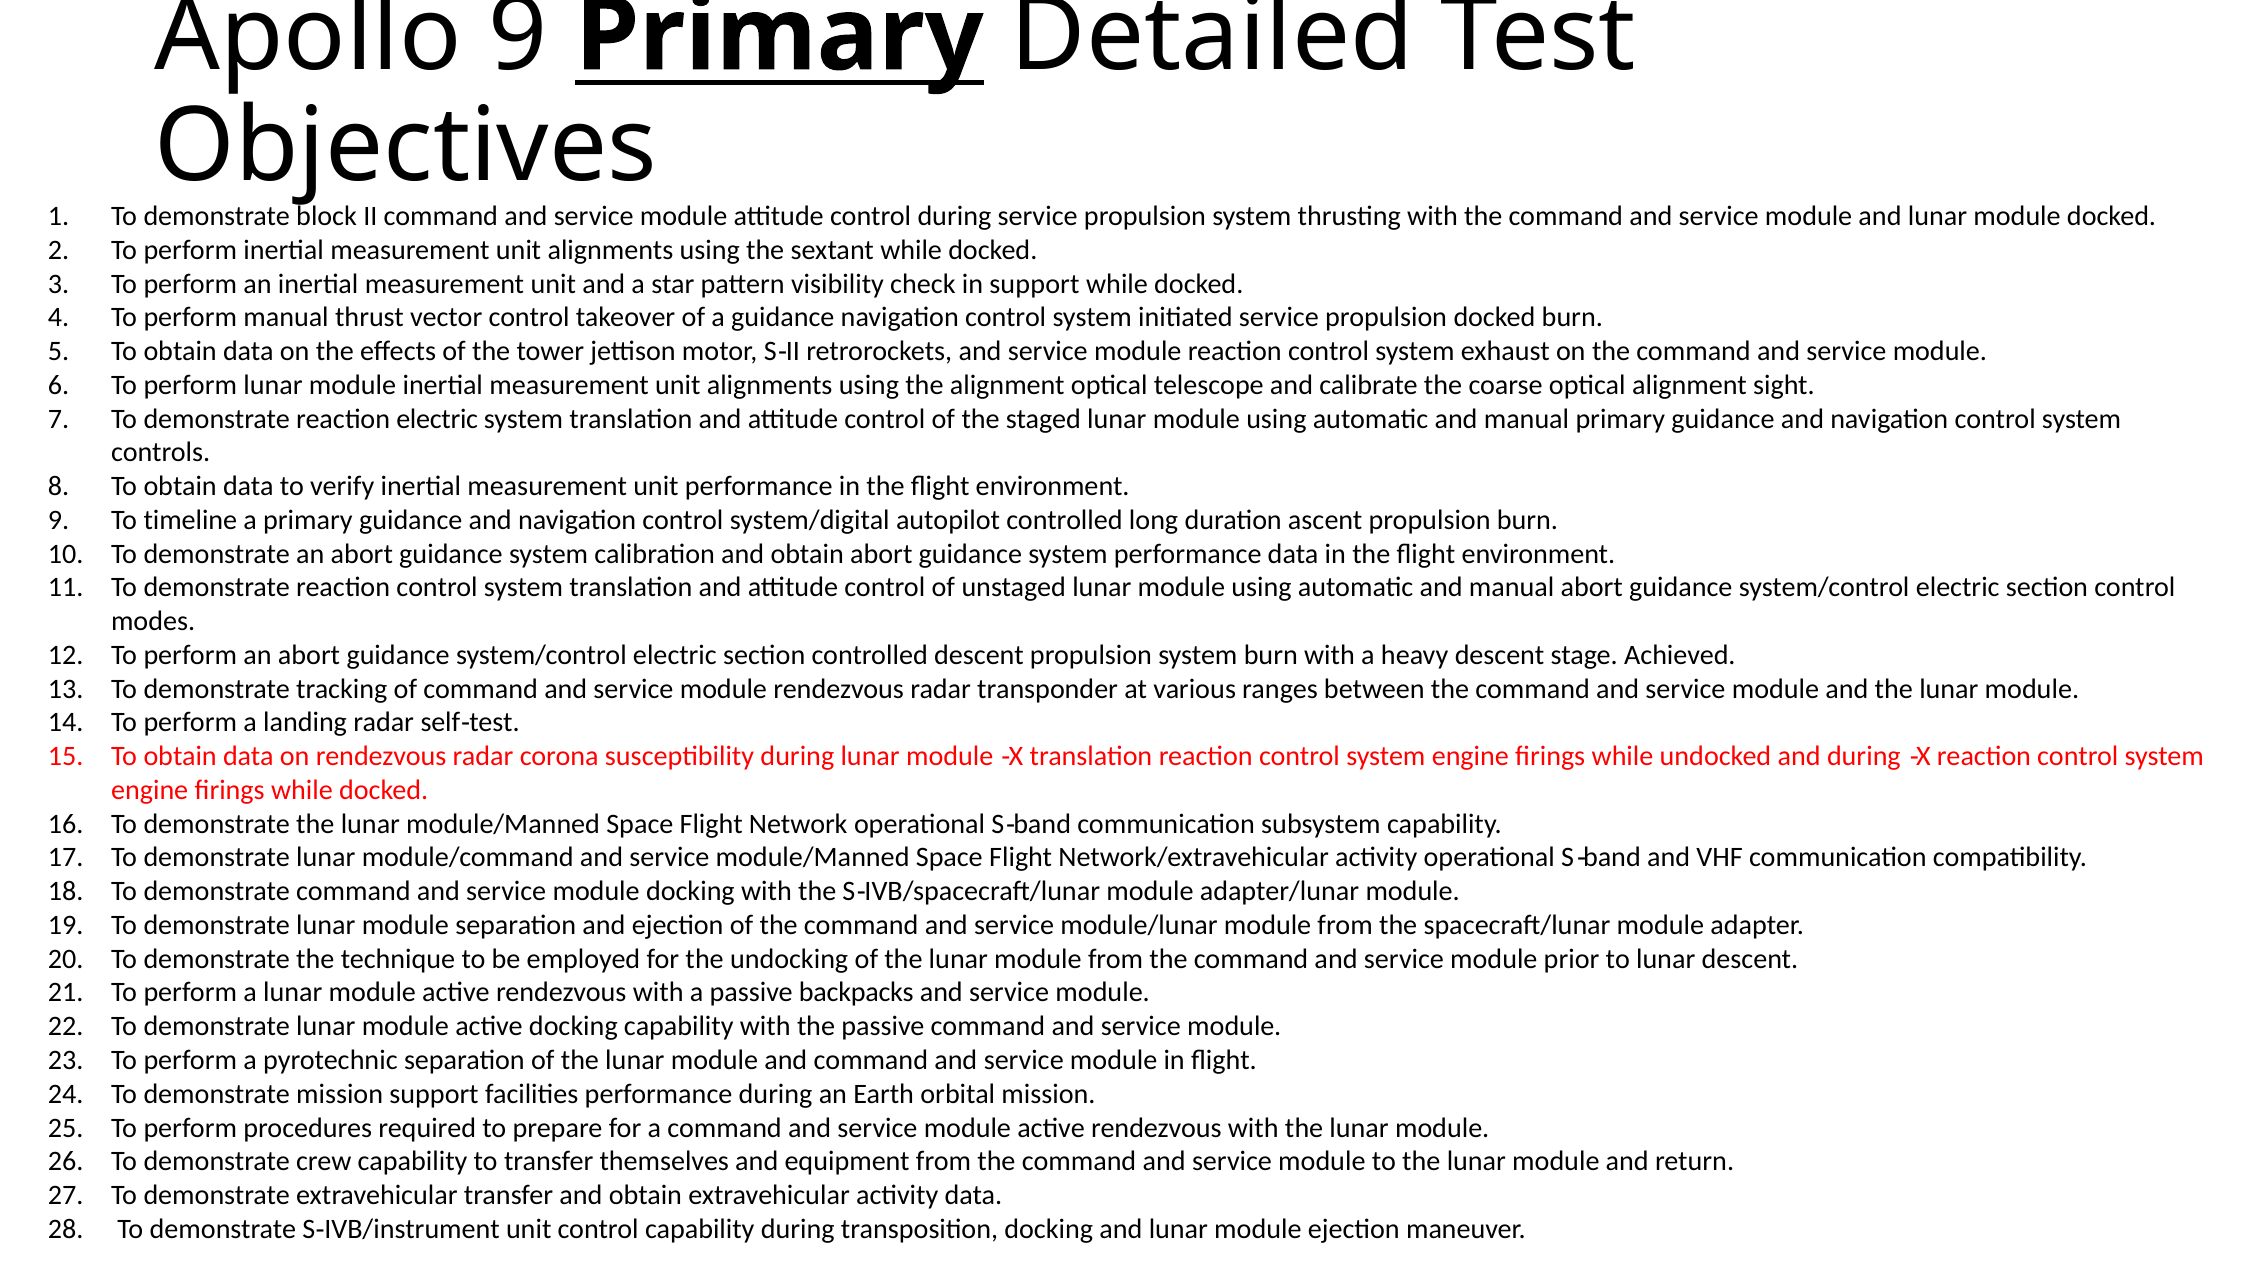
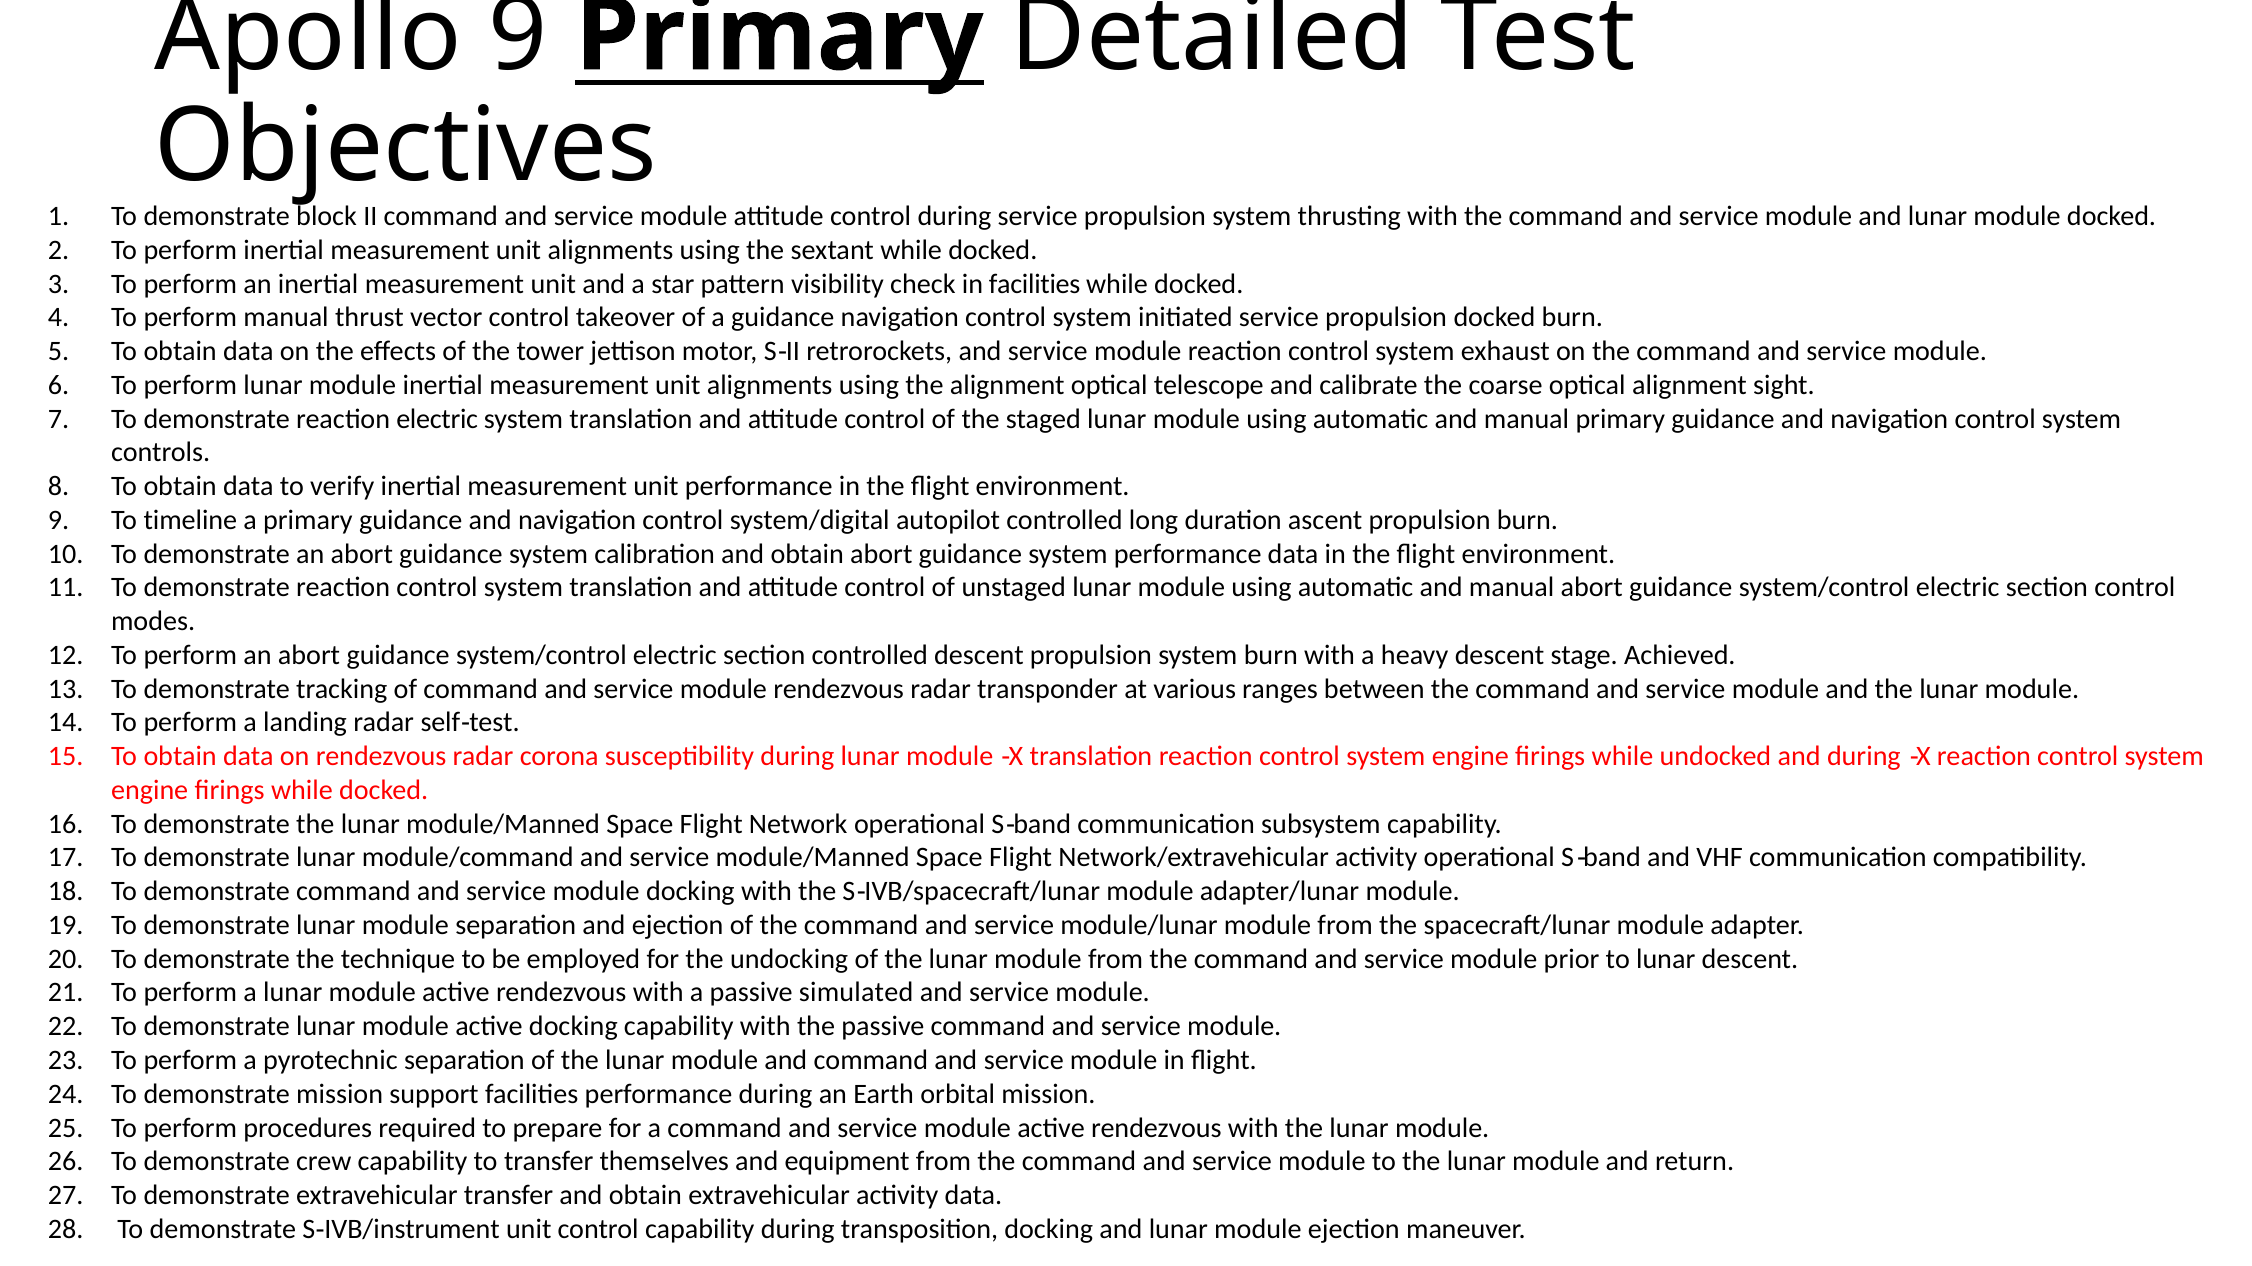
in support: support -> facilities (1035, 284)
backpacks: backpacks -> simulated (856, 993)
